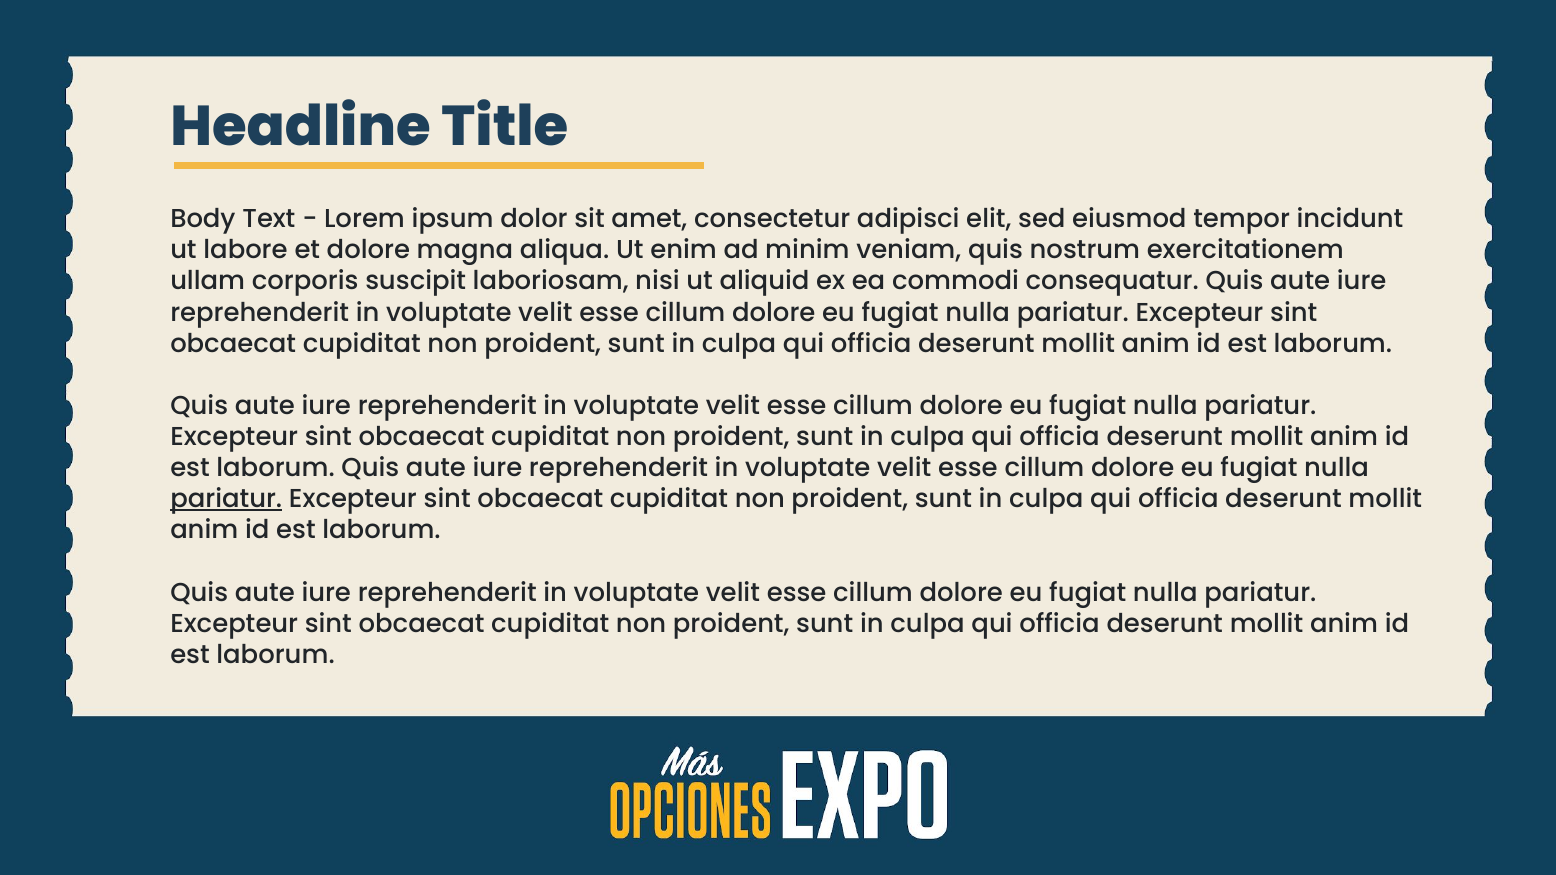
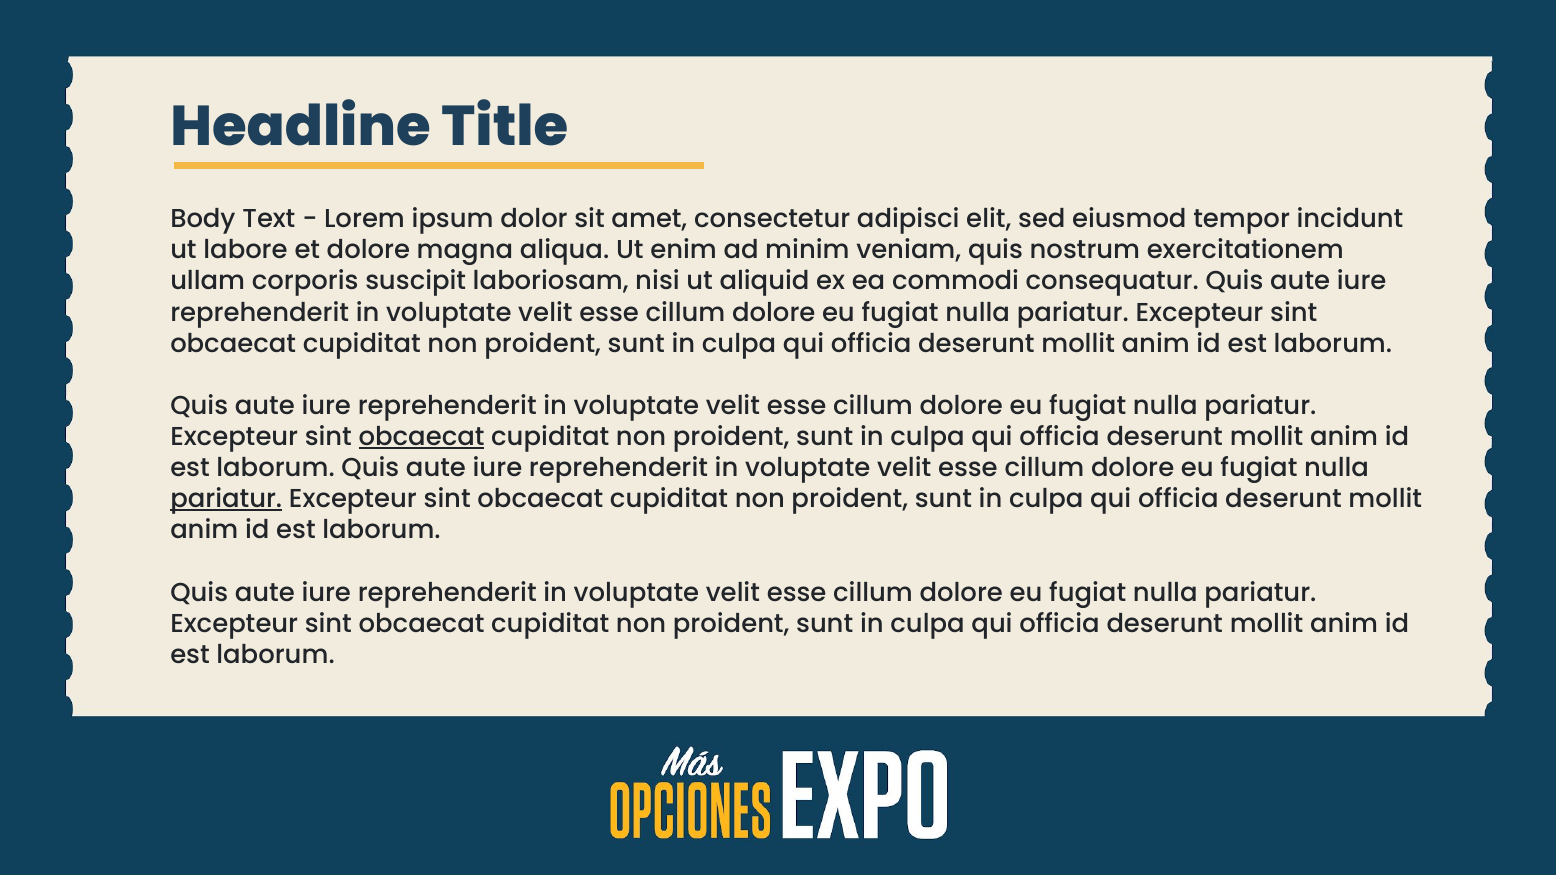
obcaecat underline: none -> present (422, 437)
